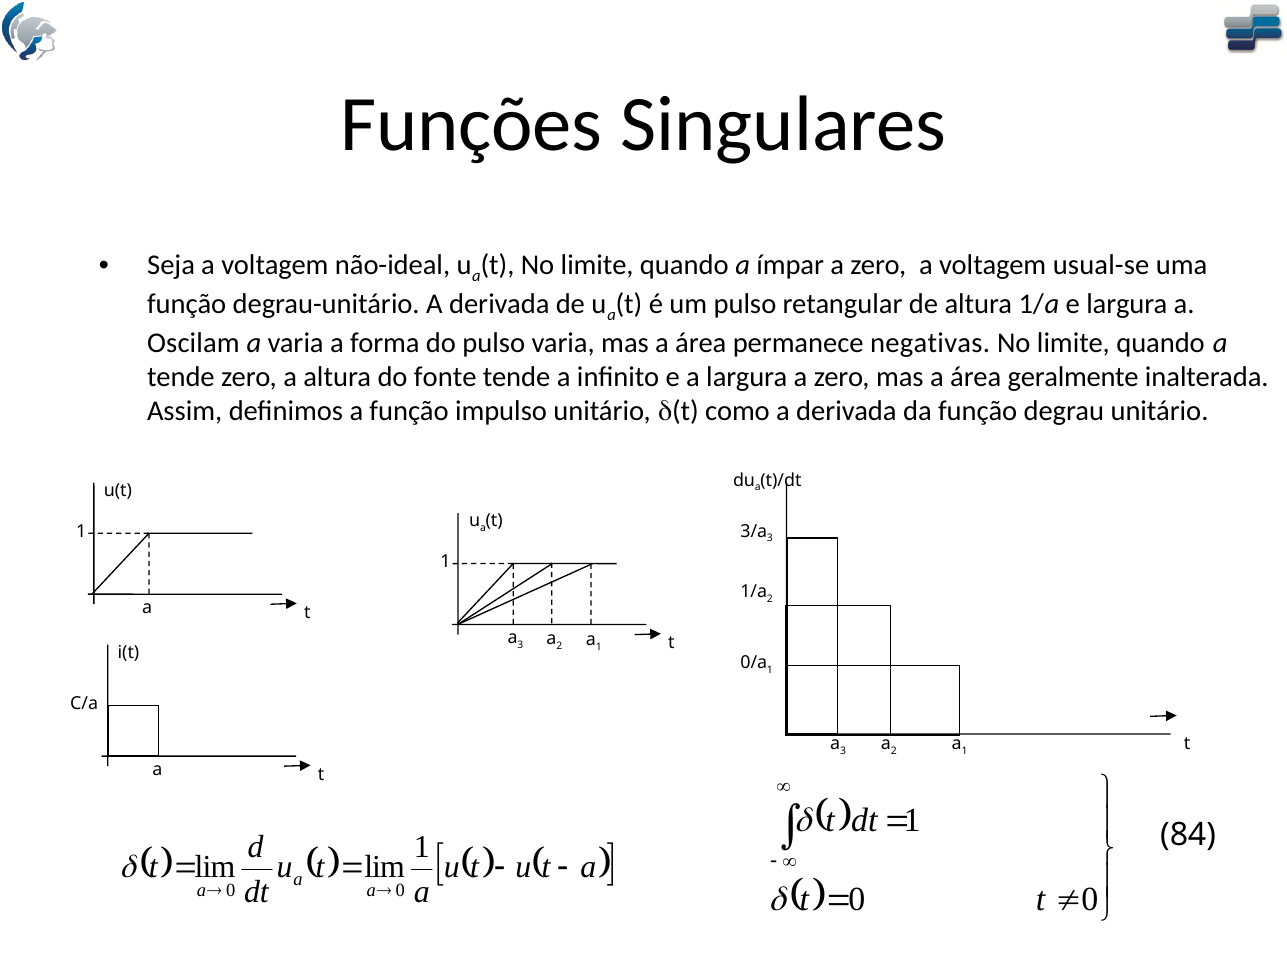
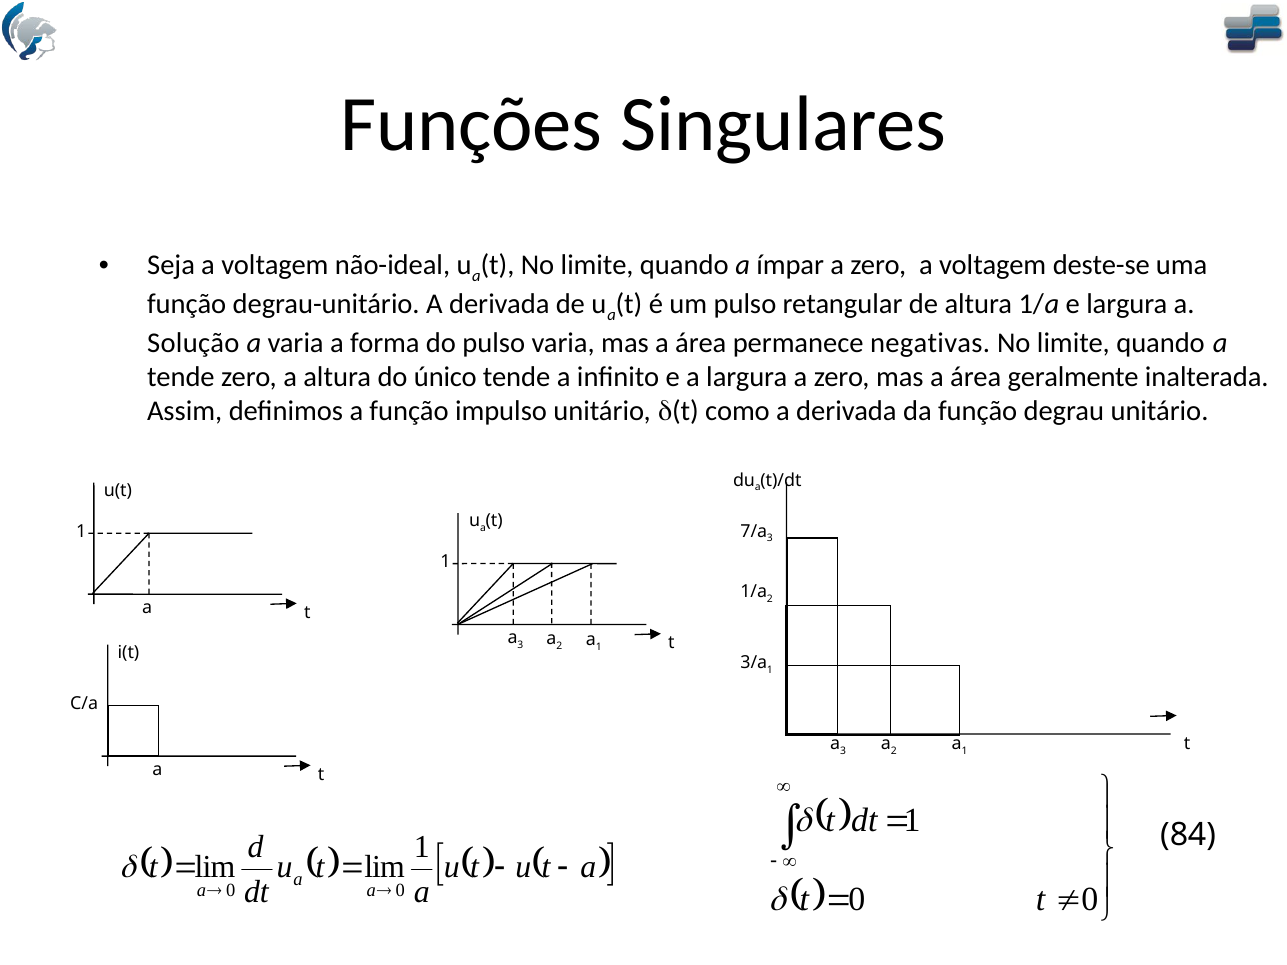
usual-se: usual-se -> deste-se (1101, 265)
Oscilam: Oscilam -> Solução (193, 343)
fonte: fonte -> único (445, 377)
3/a: 3/a -> 7/a (754, 531)
0/a: 0/a -> 3/a (754, 663)
